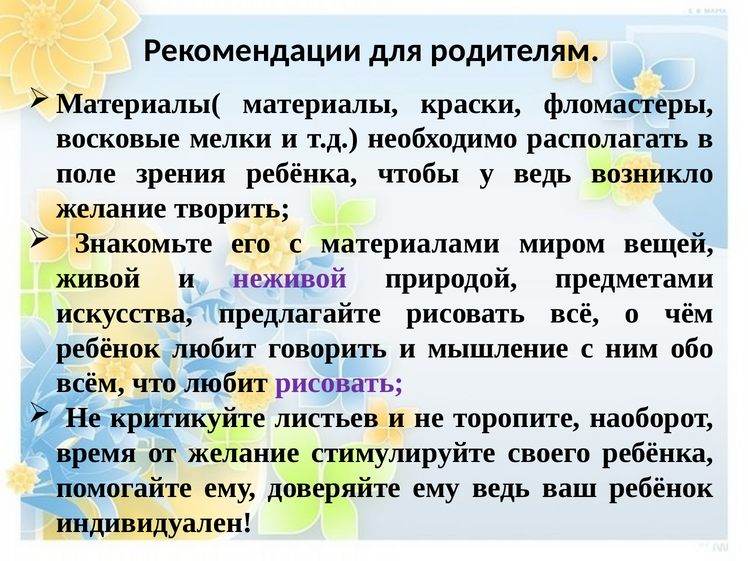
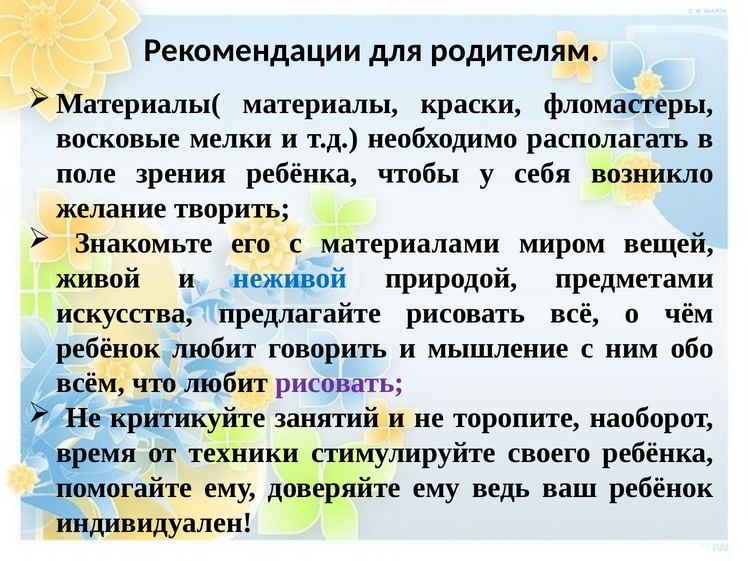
у ведь: ведь -> себя (543, 173)
неживой colour: purple -> blue (290, 278)
листьев: листьев -> занятий (327, 418)
от желание: желание -> техники (244, 453)
